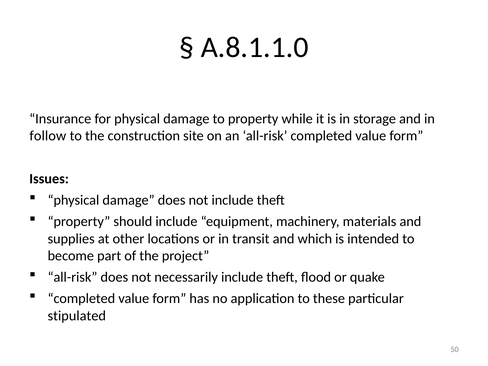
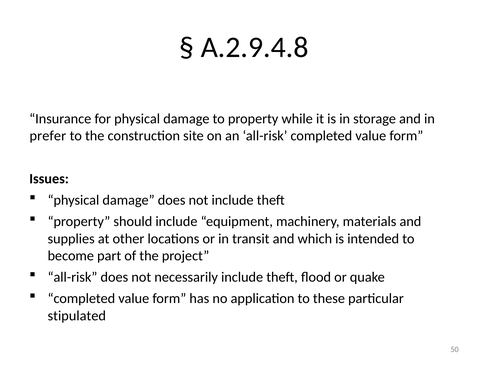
A.8.1.1.0: A.8.1.1.0 -> A.2.9.4.8 (255, 47)
follow: follow -> prefer (48, 136)
